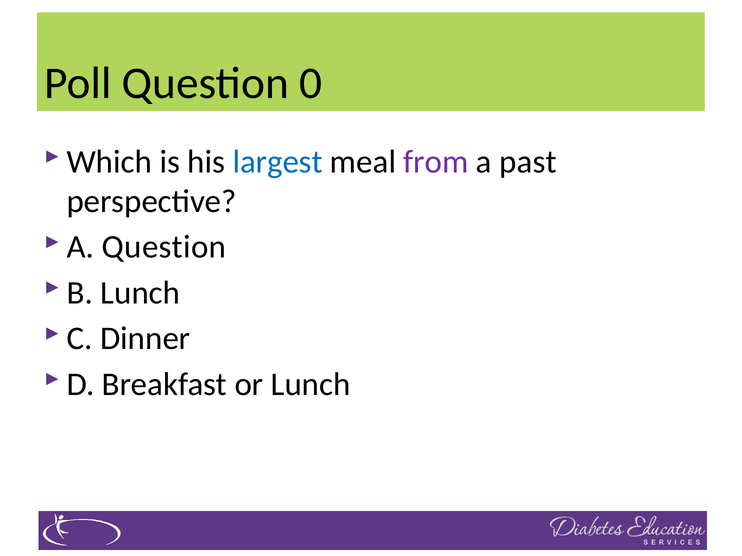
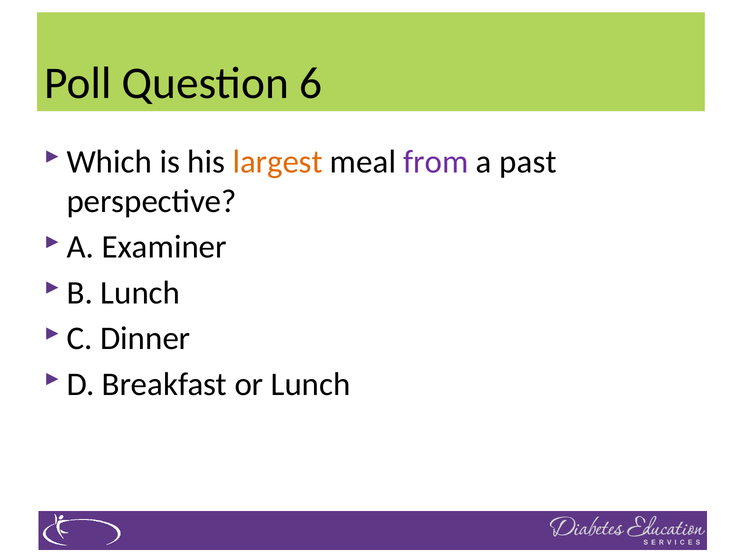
0: 0 -> 6 (311, 84)
largest colour: blue -> orange (278, 162)
Question: Question -> Examiner (164, 247)
